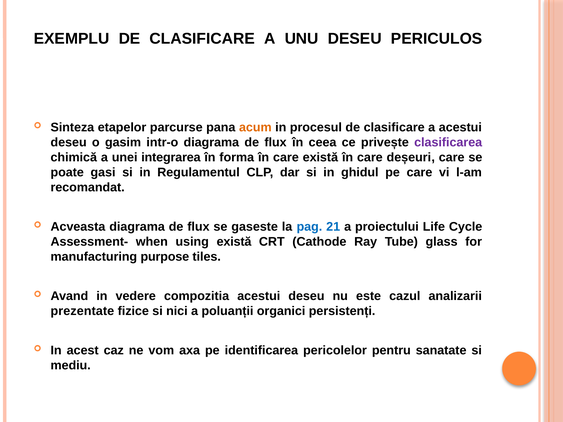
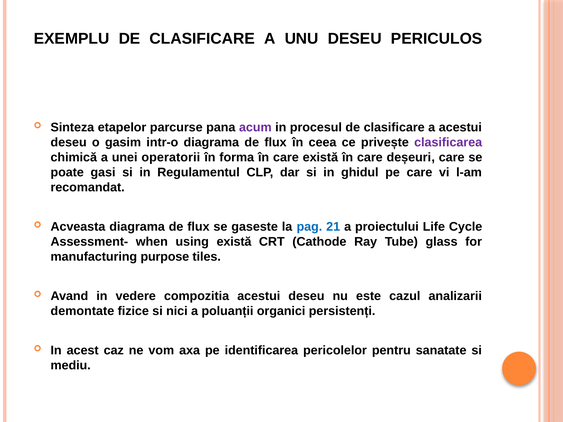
acum colour: orange -> purple (255, 128)
integrarea: integrarea -> operatorii (171, 157)
prezentate: prezentate -> demontate (82, 311)
